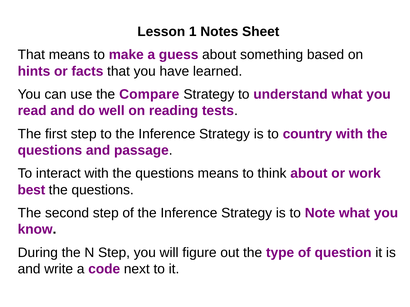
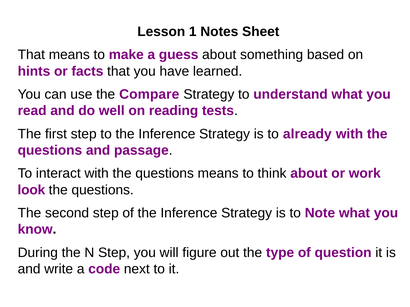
country: country -> already (307, 134)
best: best -> look (31, 190)
